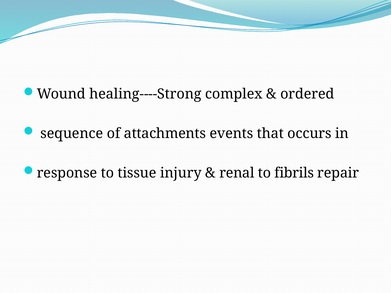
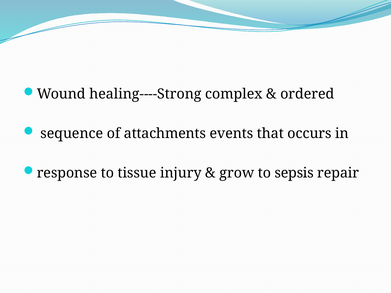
renal: renal -> grow (237, 173)
fibrils: fibrils -> sepsis (294, 173)
